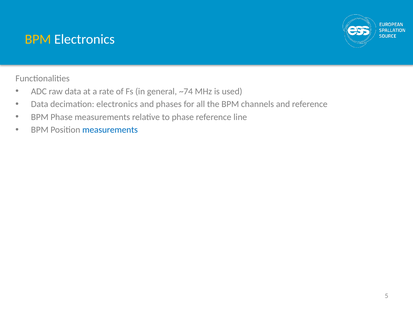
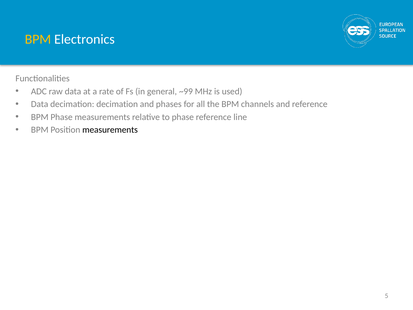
~74: ~74 -> ~99 (186, 91)
decimation electronics: electronics -> decimation (117, 104)
measurements colour: blue -> black (110, 130)
